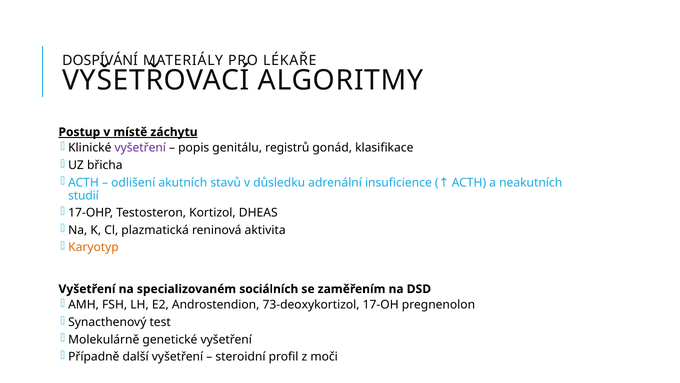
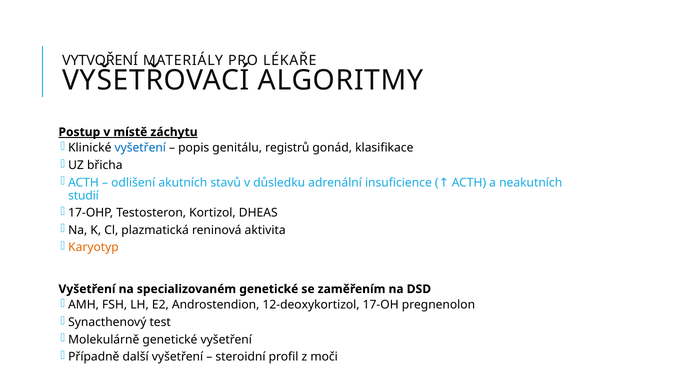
DOSPÍVÁNÍ: DOSPÍVÁNÍ -> VYTVOŘENÍ (100, 60)
vyšetření colour: purple -> blue (140, 148)
specializovaném sociálních: sociálních -> genetické (269, 289)
73-deoxykortizol: 73-deoxykortizol -> 12-deoxykortizol (311, 305)
